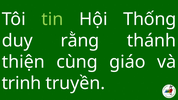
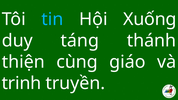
tin colour: light green -> light blue (52, 19)
Thống: Thống -> Xuống (150, 19)
rằng: rằng -> táng (80, 41)
